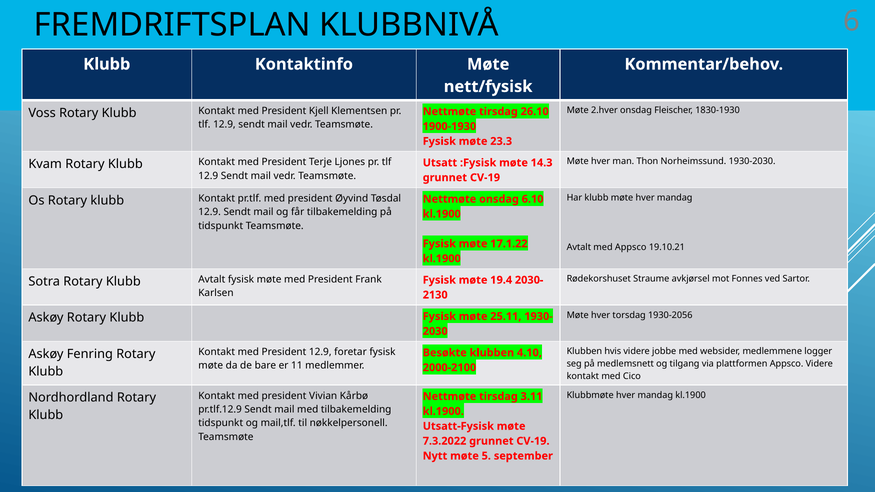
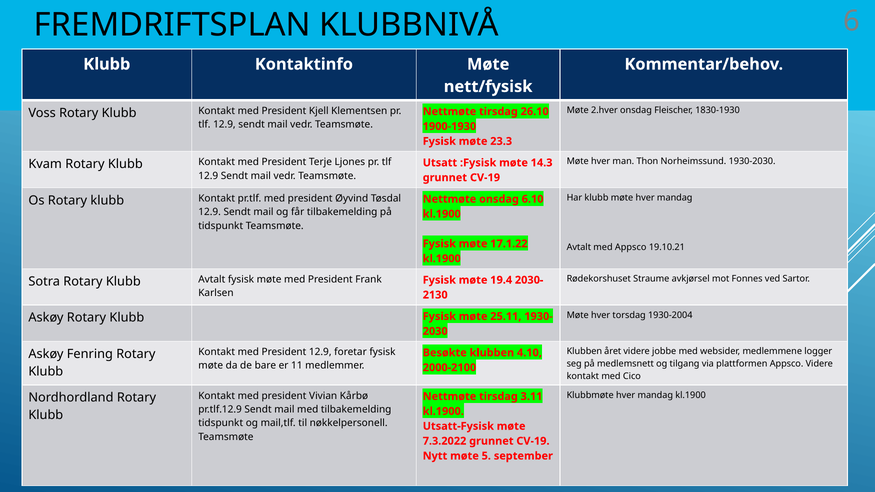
1930-2056: 1930-2056 -> 1930-2004 (670, 315)
hvis: hvis -> året (613, 351)
